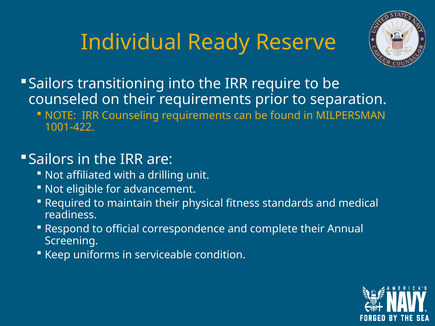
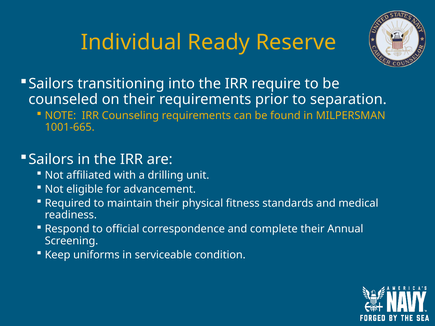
1001-422: 1001-422 -> 1001-665 (70, 127)
